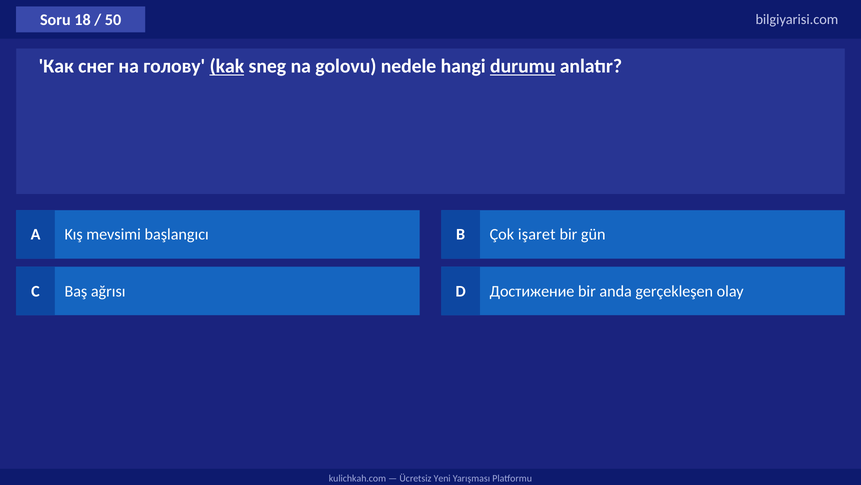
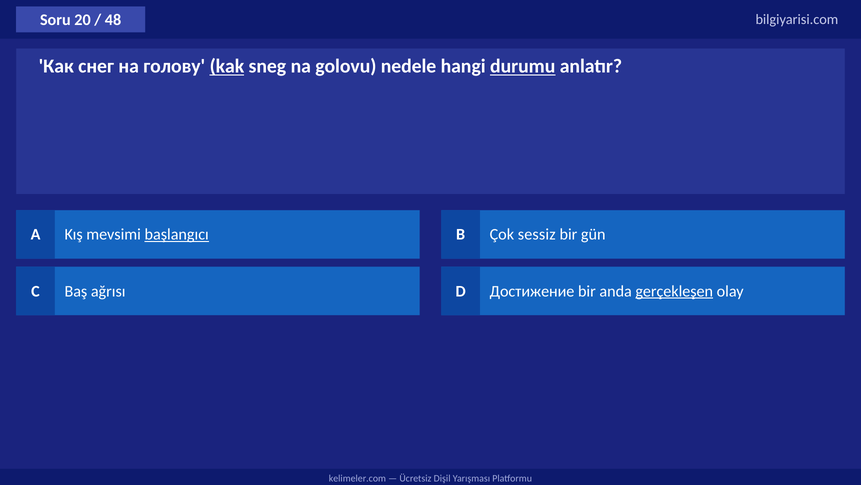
18: 18 -> 20 (83, 20)
50: 50 -> 48 (113, 20)
başlangıcı underline: none -> present (177, 234)
işaret: işaret -> sessiz (537, 234)
gerçekleşen underline: none -> present (674, 291)
kulichkah.com: kulichkah.com -> kelimeler.com (357, 478)
Yeni: Yeni -> Dişil (442, 478)
